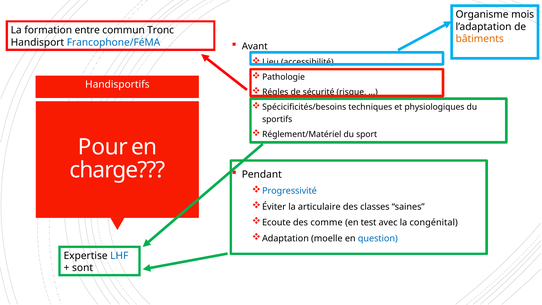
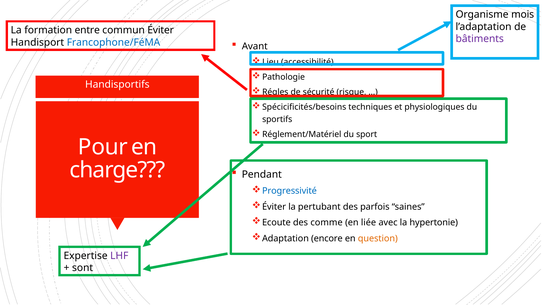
commun Tronc: Tronc -> Éviter (161, 30)
bâtiments colour: orange -> purple (480, 39)
articulaire: articulaire -> pertubant (319, 207)
classes: classes -> parfois (375, 207)
test: test -> liée (368, 222)
congénital: congénital -> hypertonie (434, 222)
moelle: moelle -> encore (327, 238)
question colour: blue -> orange (378, 238)
LHF colour: blue -> purple (119, 256)
